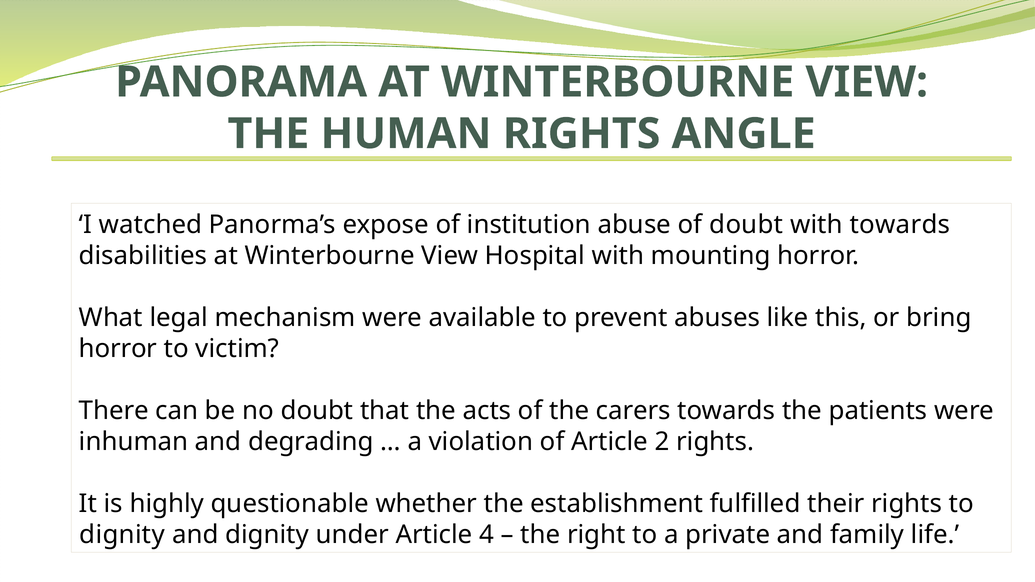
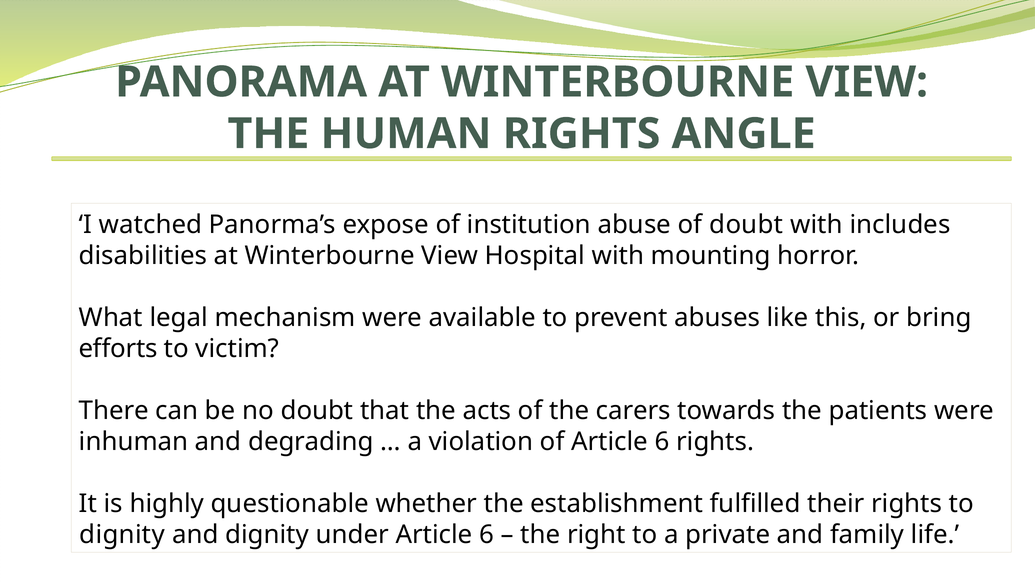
with towards: towards -> includes (900, 225)
horror: horror -> efforts (118, 349)
of Article 2: 2 -> 6 (662, 442)
under Article 4: 4 -> 6 (487, 535)
